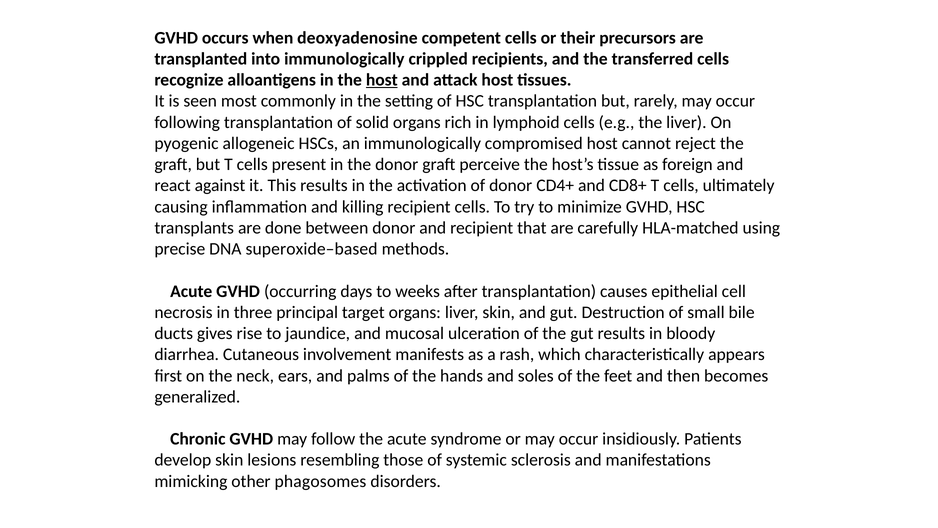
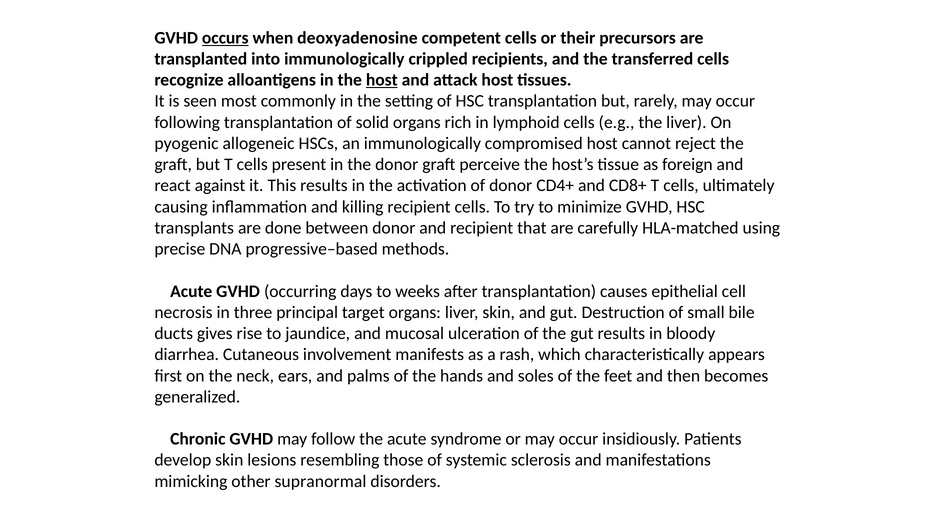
occurs underline: none -> present (225, 38)
superoxide–based: superoxide–based -> progressive–based (312, 249)
phagosomes: phagosomes -> supranormal (320, 481)
